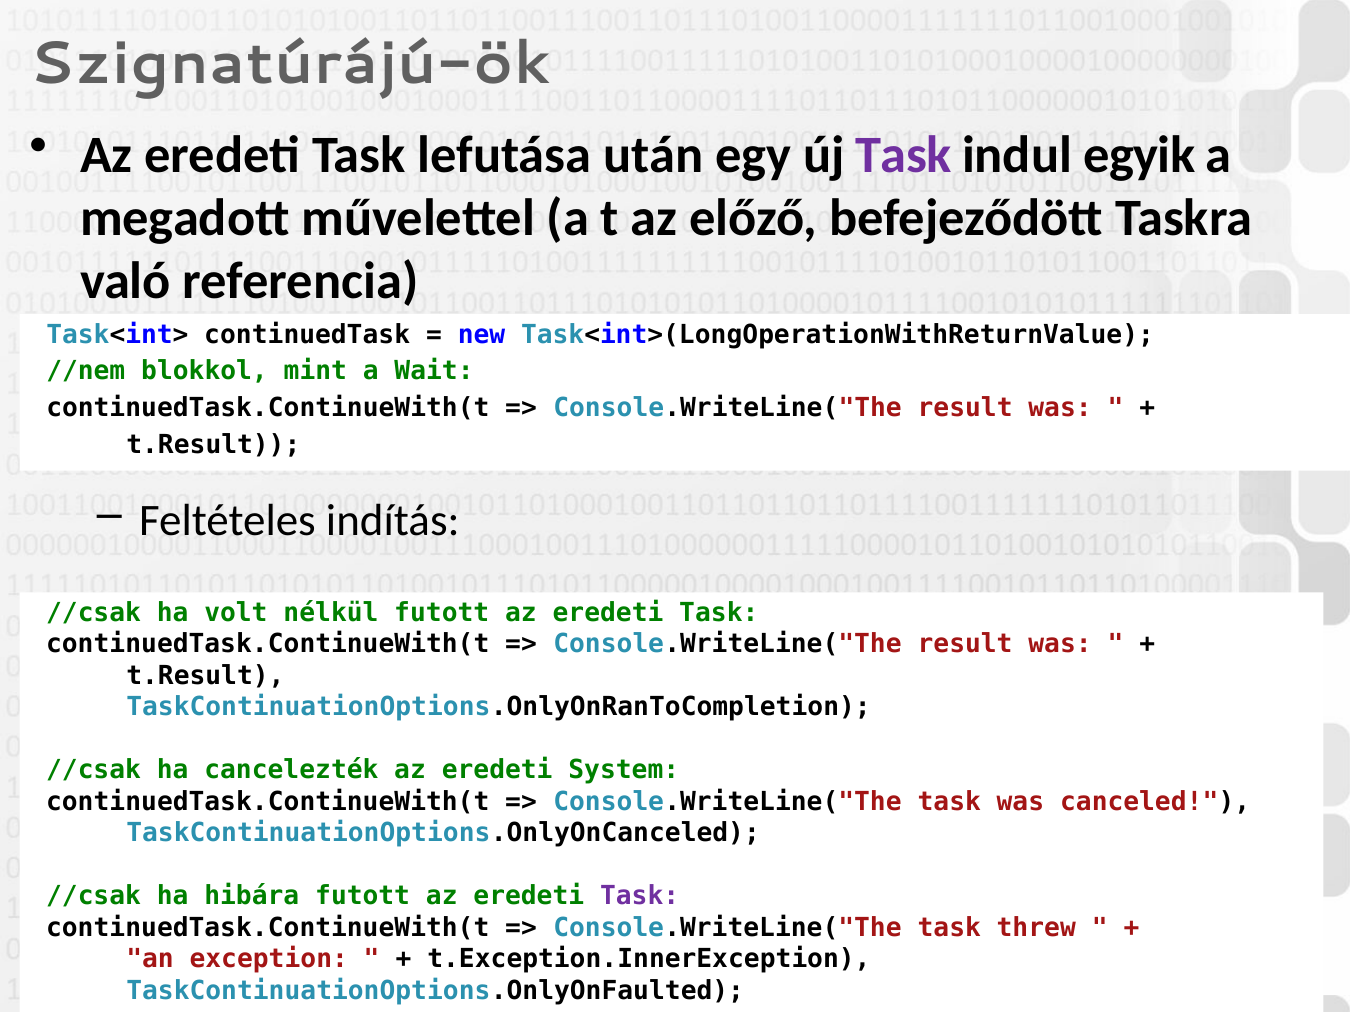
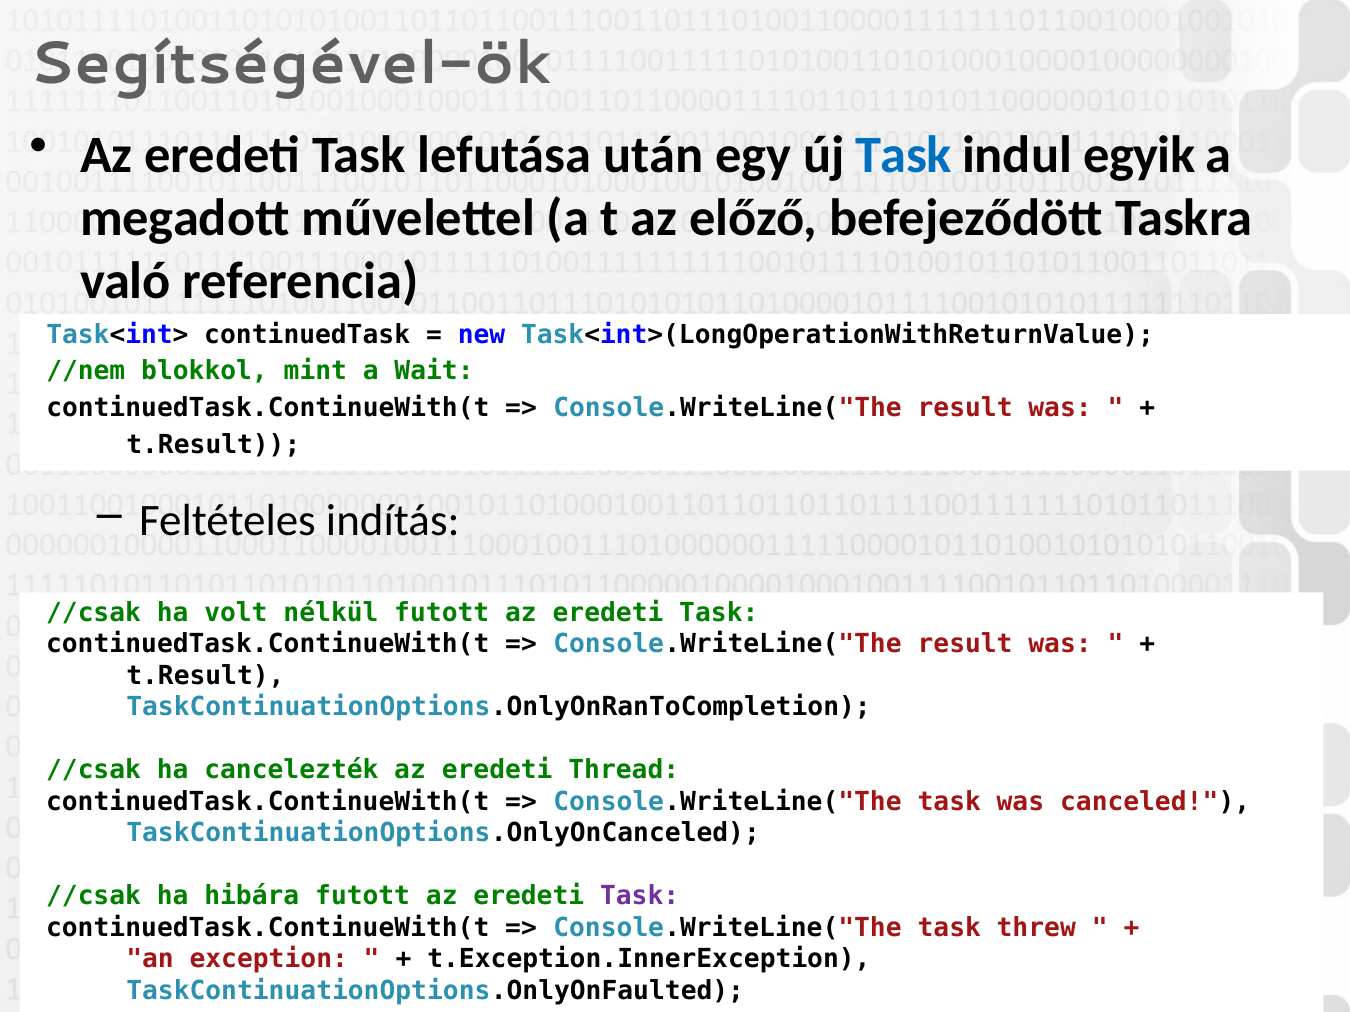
Szignatúrájú-ök: Szignatúrájú-ök -> Segítségével-ök (290, 64)
Task colour: purple -> blue (904, 155)
System: System -> Thread (624, 770)
